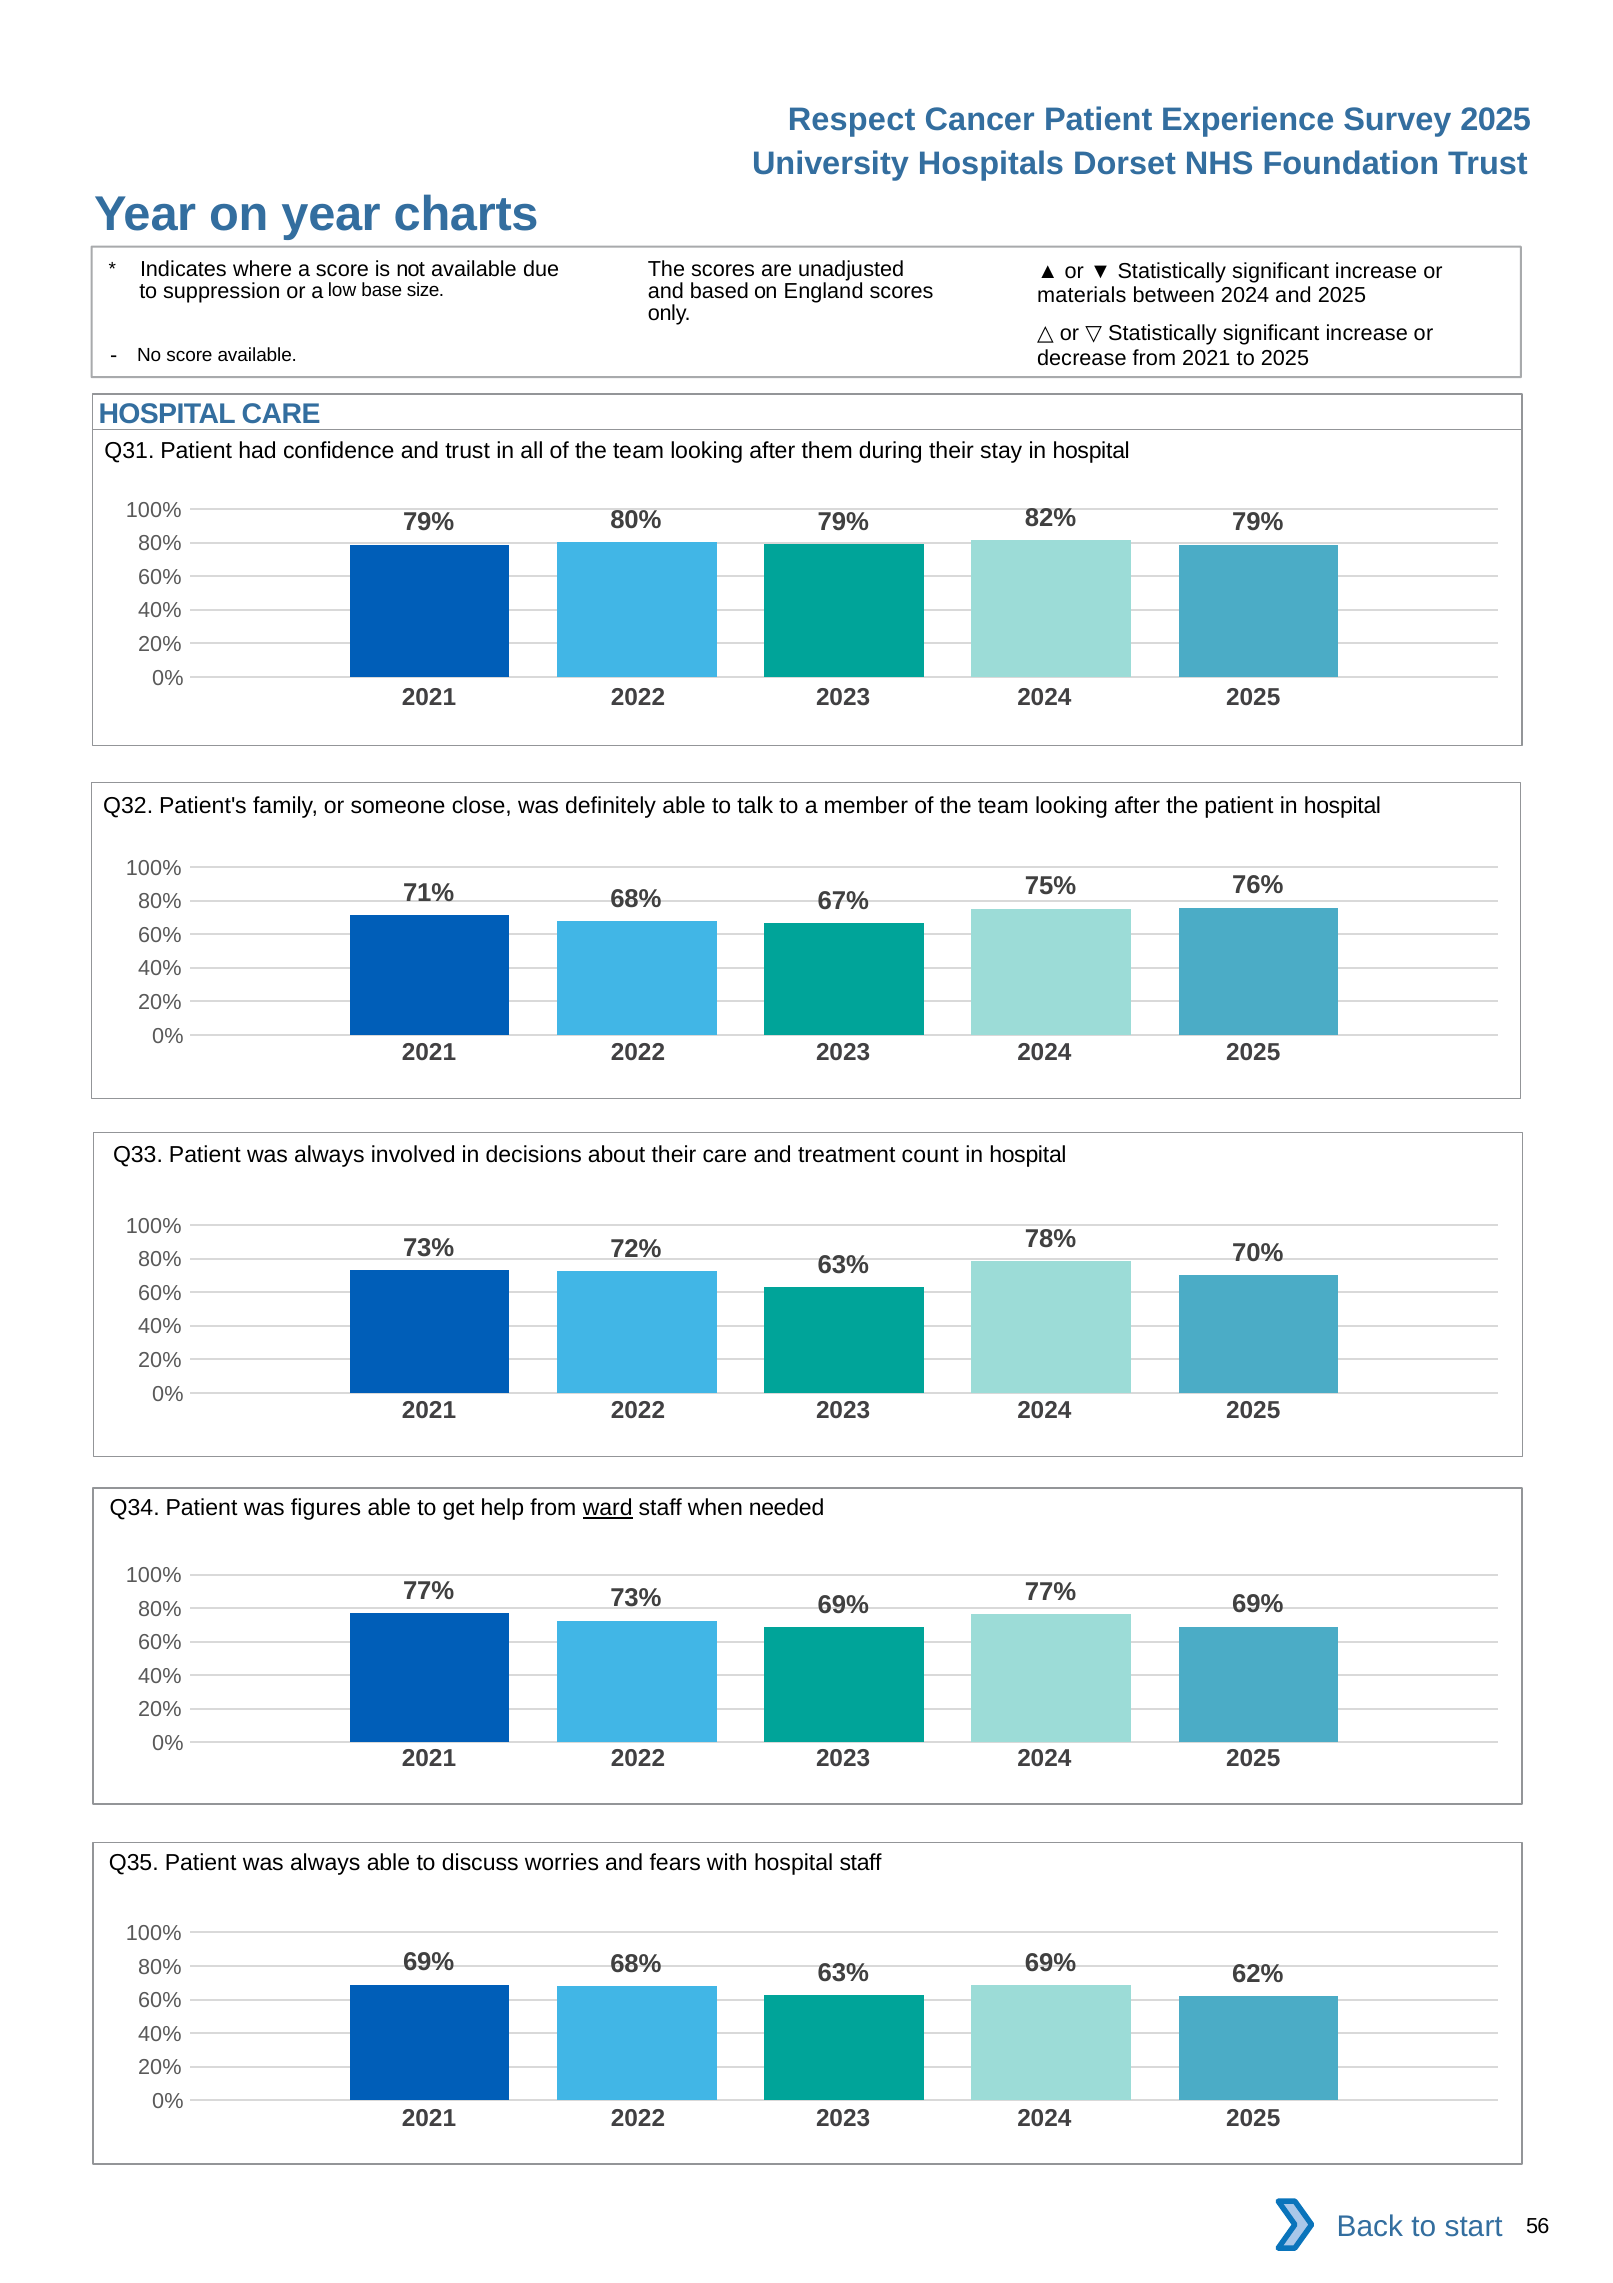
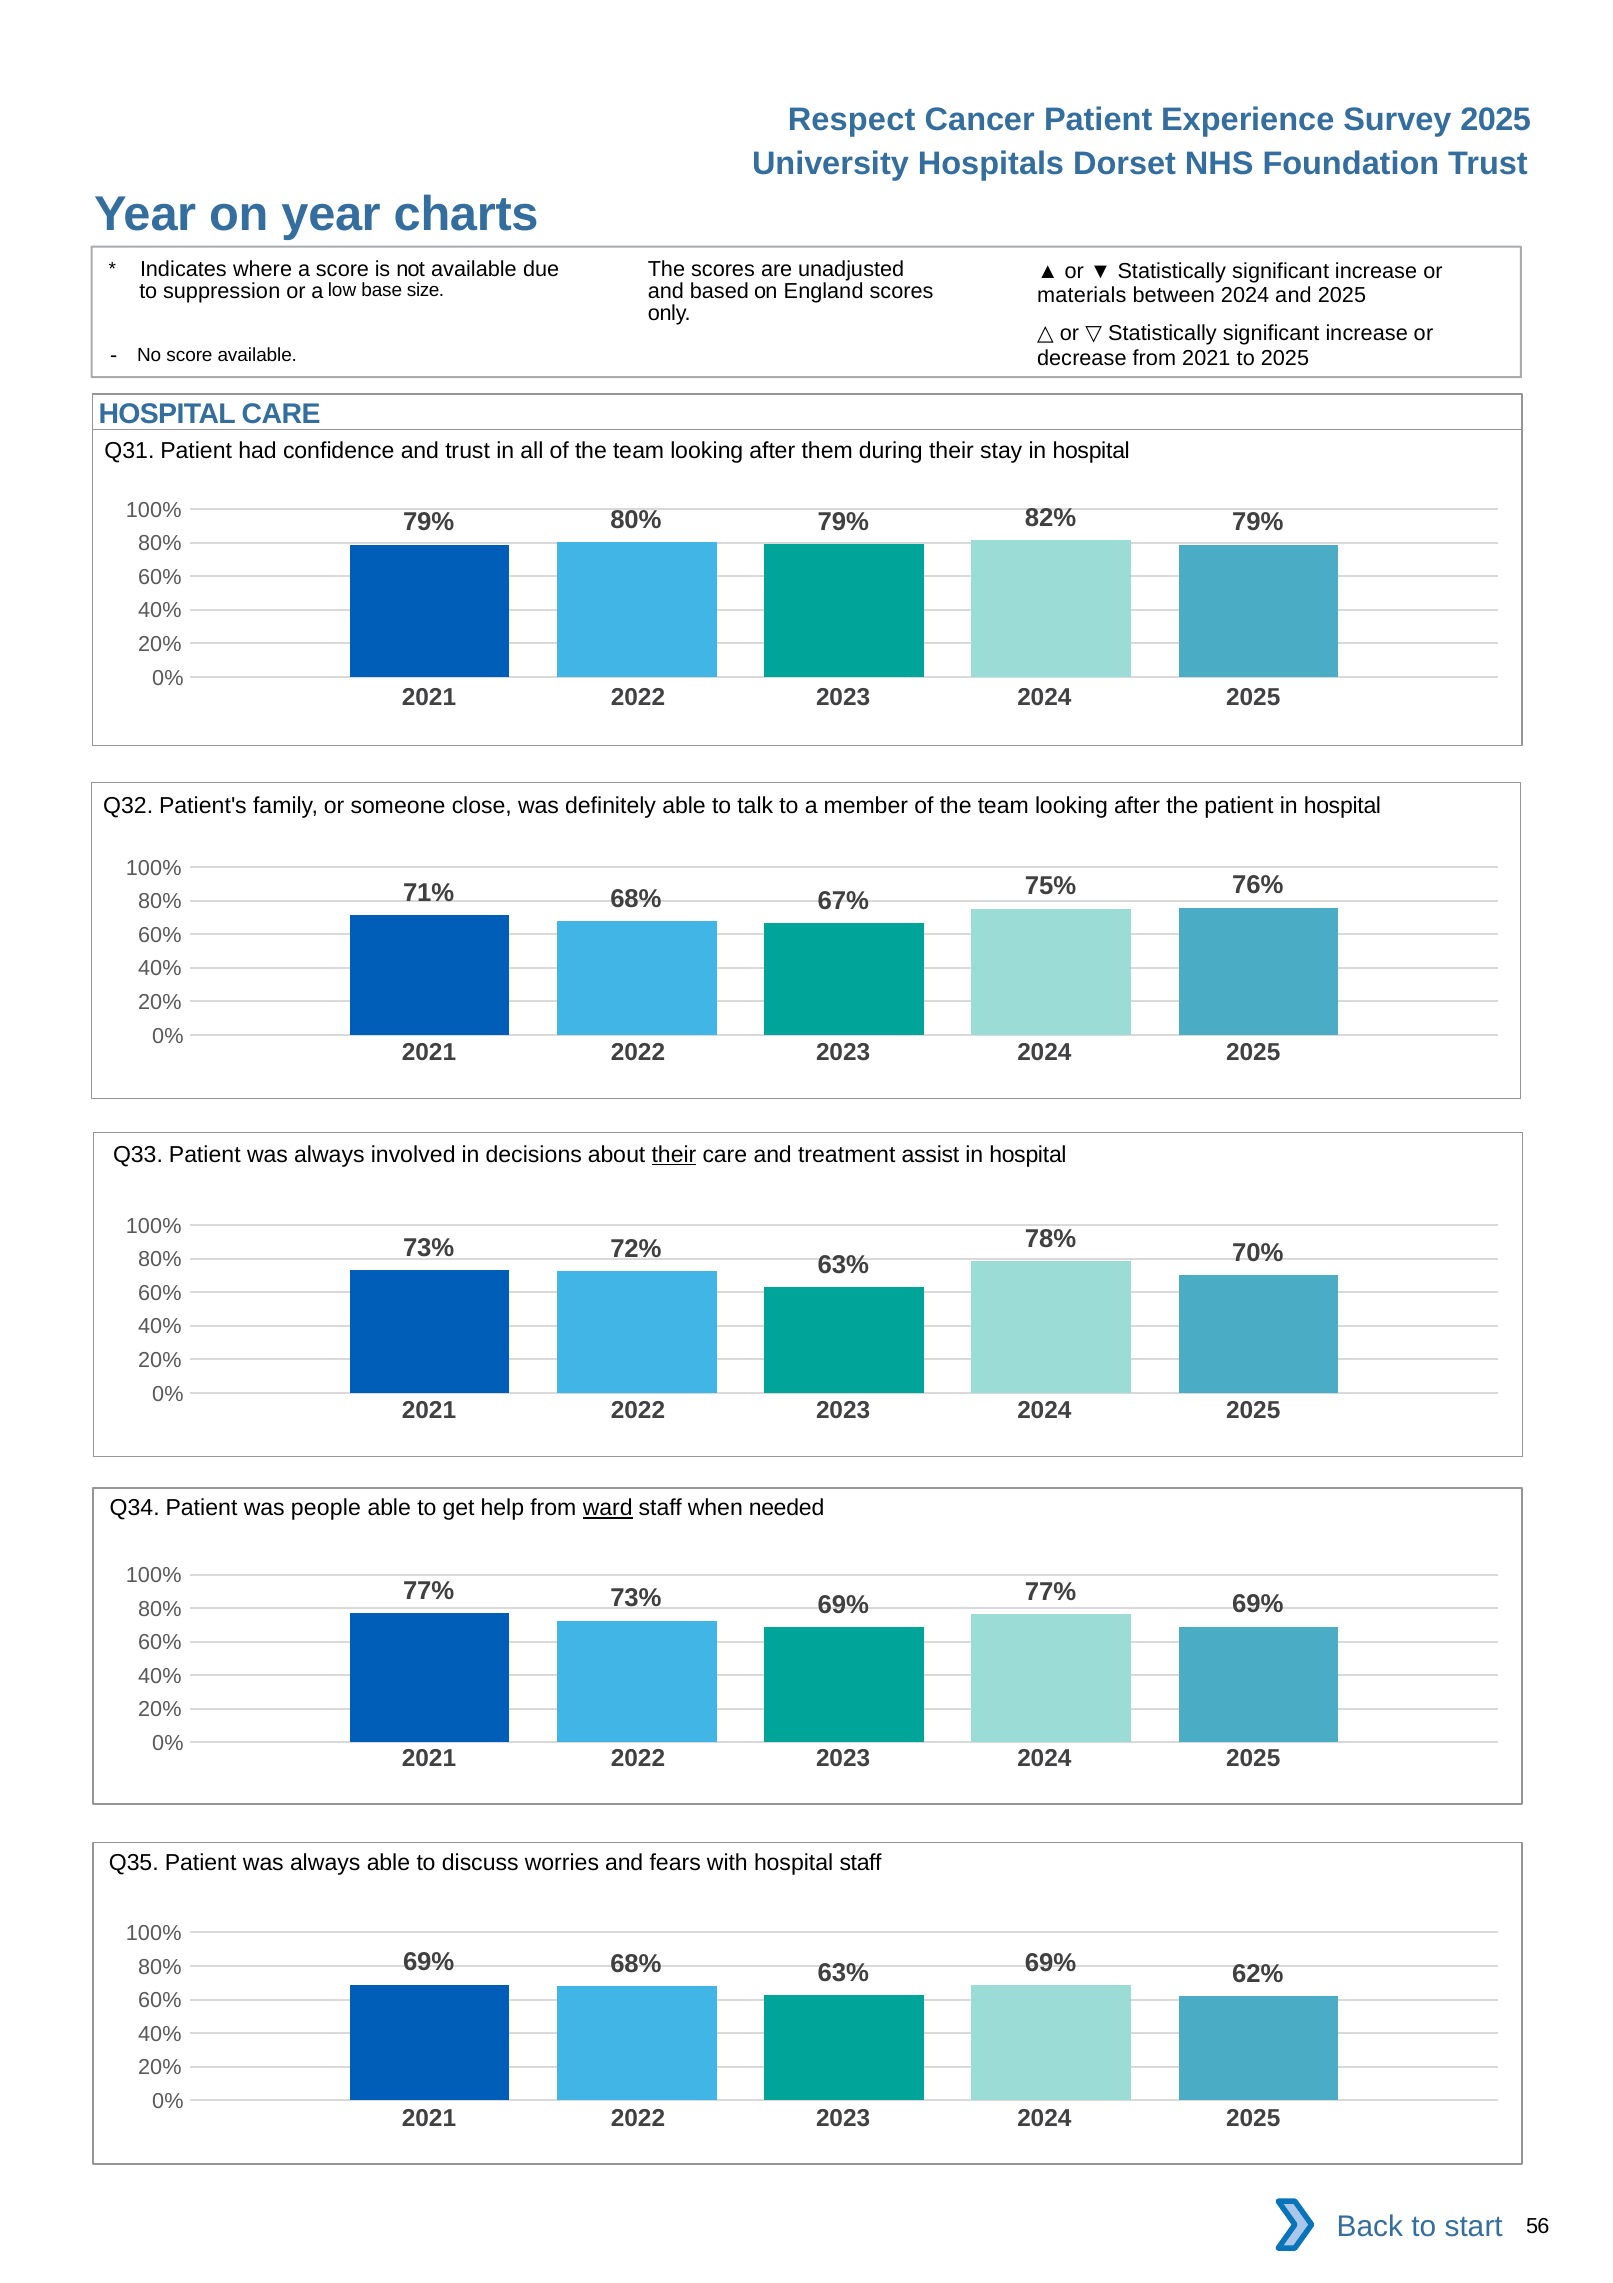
their underline: none -> present (674, 1154)
count: count -> assist (930, 1154)
figures: figures -> people (326, 1508)
